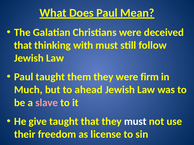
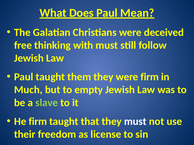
that: that -> free (23, 45)
ahead: ahead -> empty (89, 90)
slave colour: pink -> light green (47, 103)
He give: give -> firm (38, 122)
